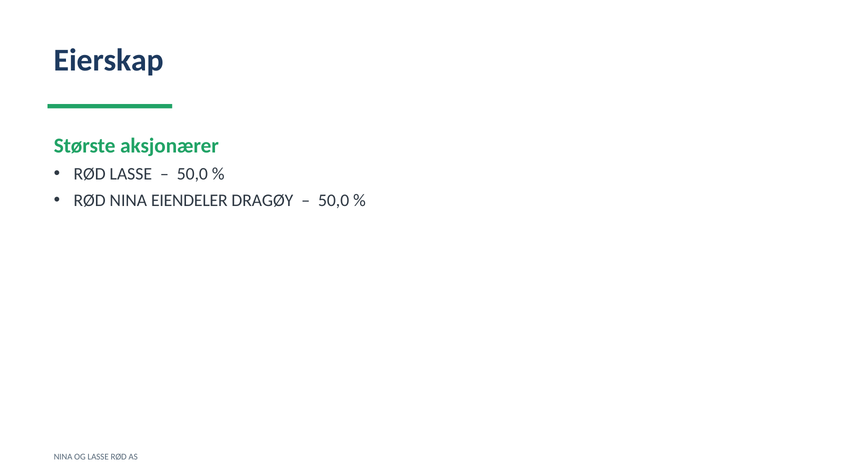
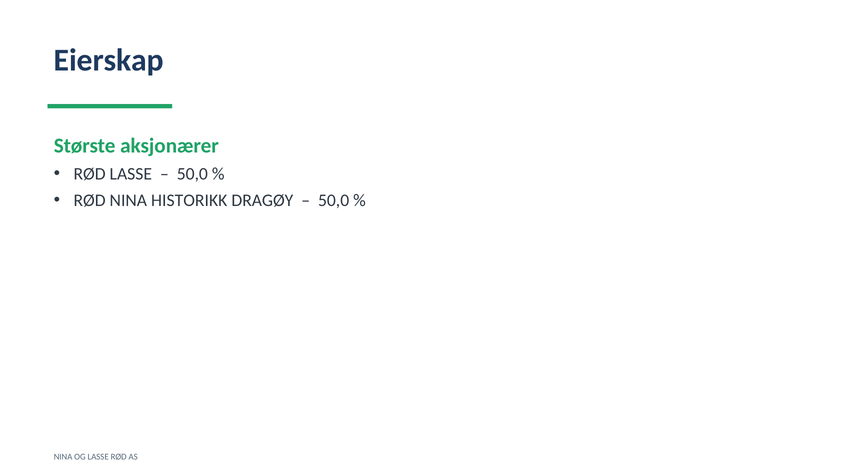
EIENDELER: EIENDELER -> HISTORIKK (189, 200)
